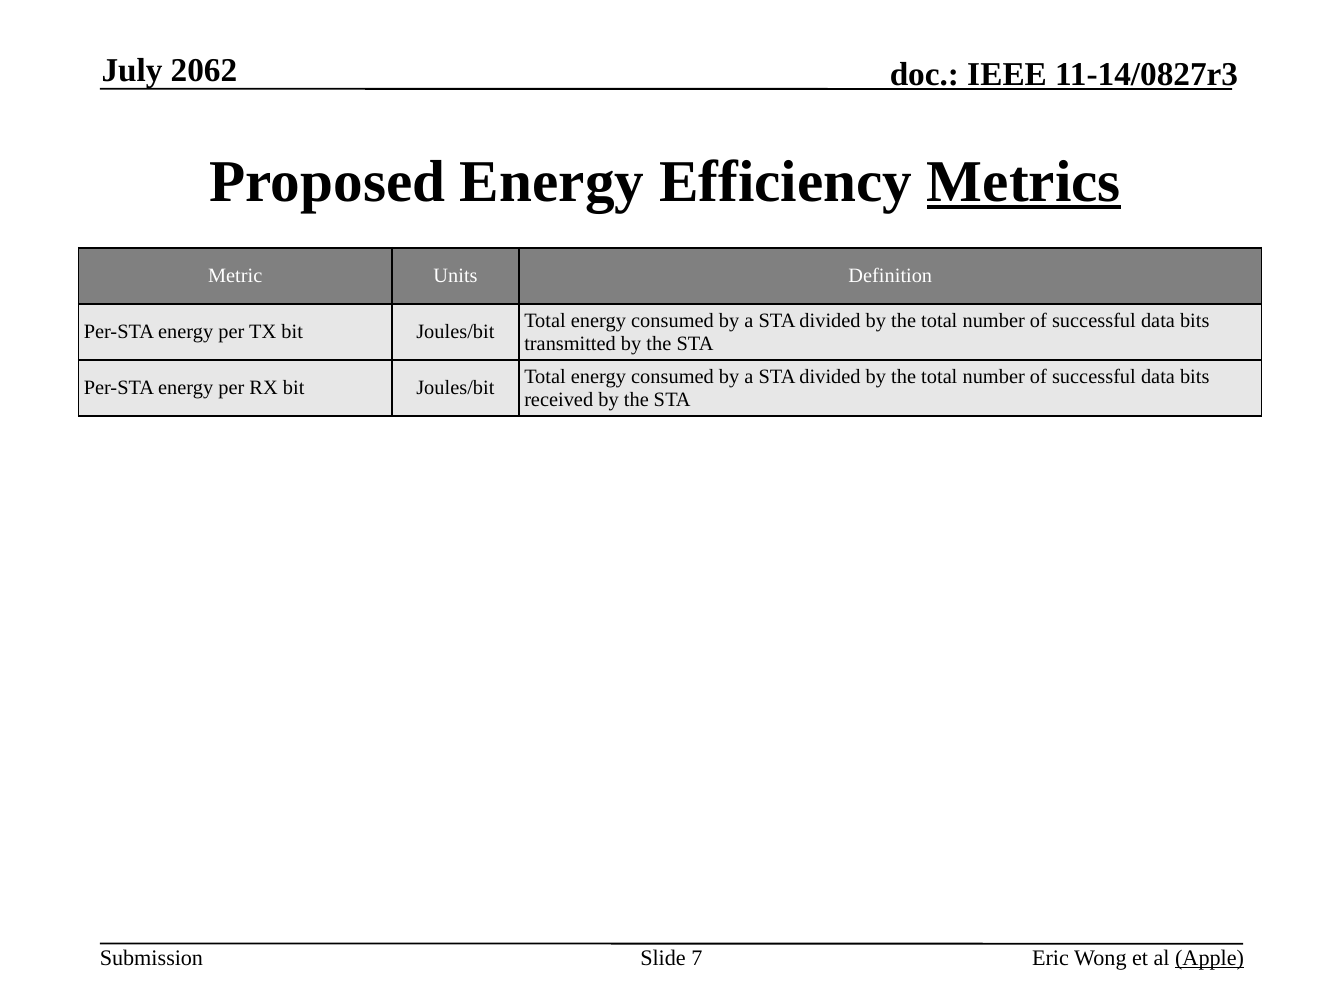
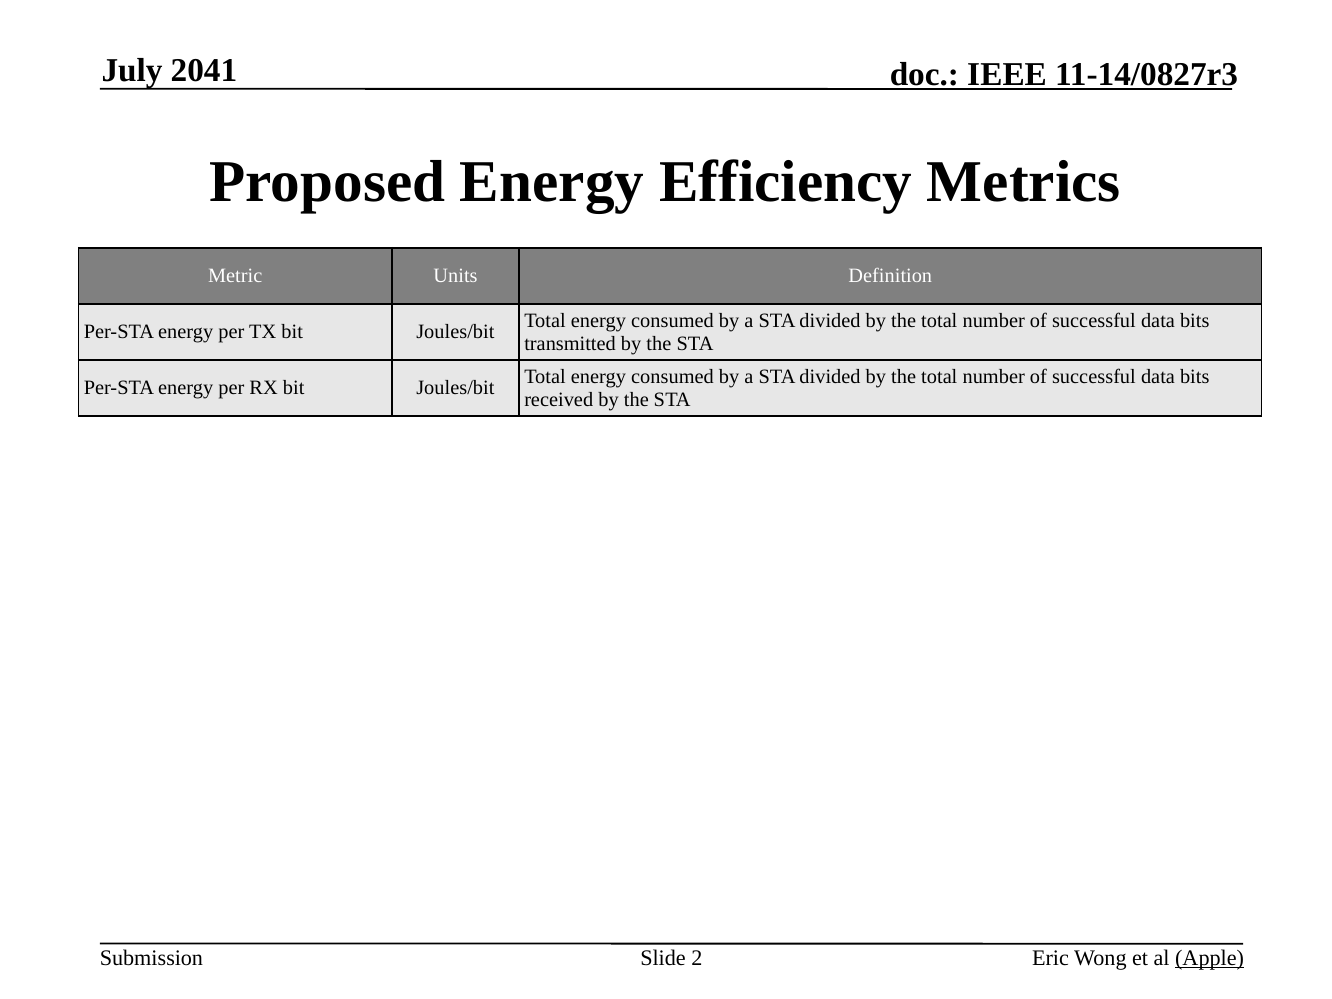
2062: 2062 -> 2041 (204, 71)
Metrics underline: present -> none (1024, 182)
7: 7 -> 2 (697, 958)
